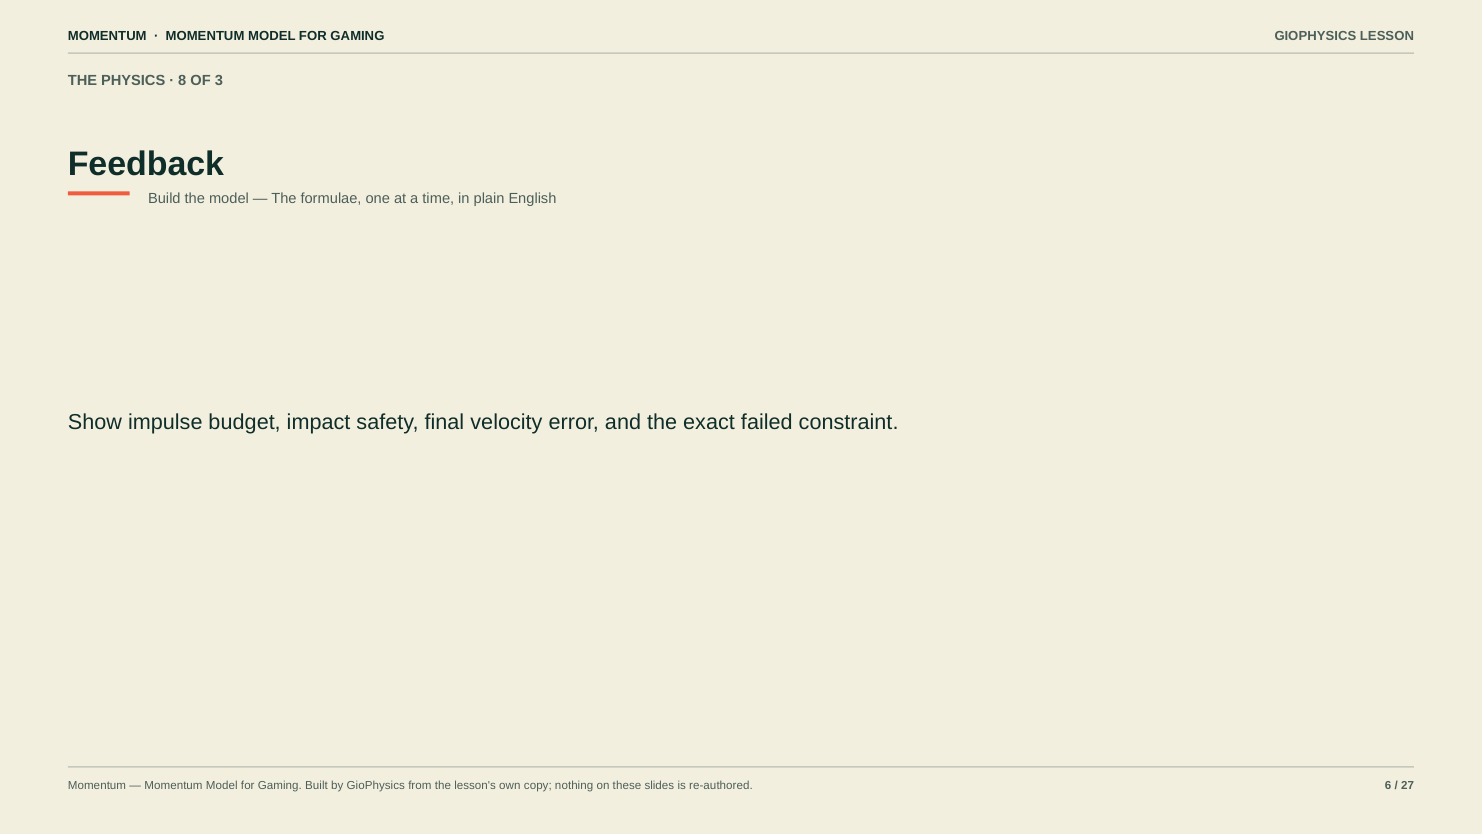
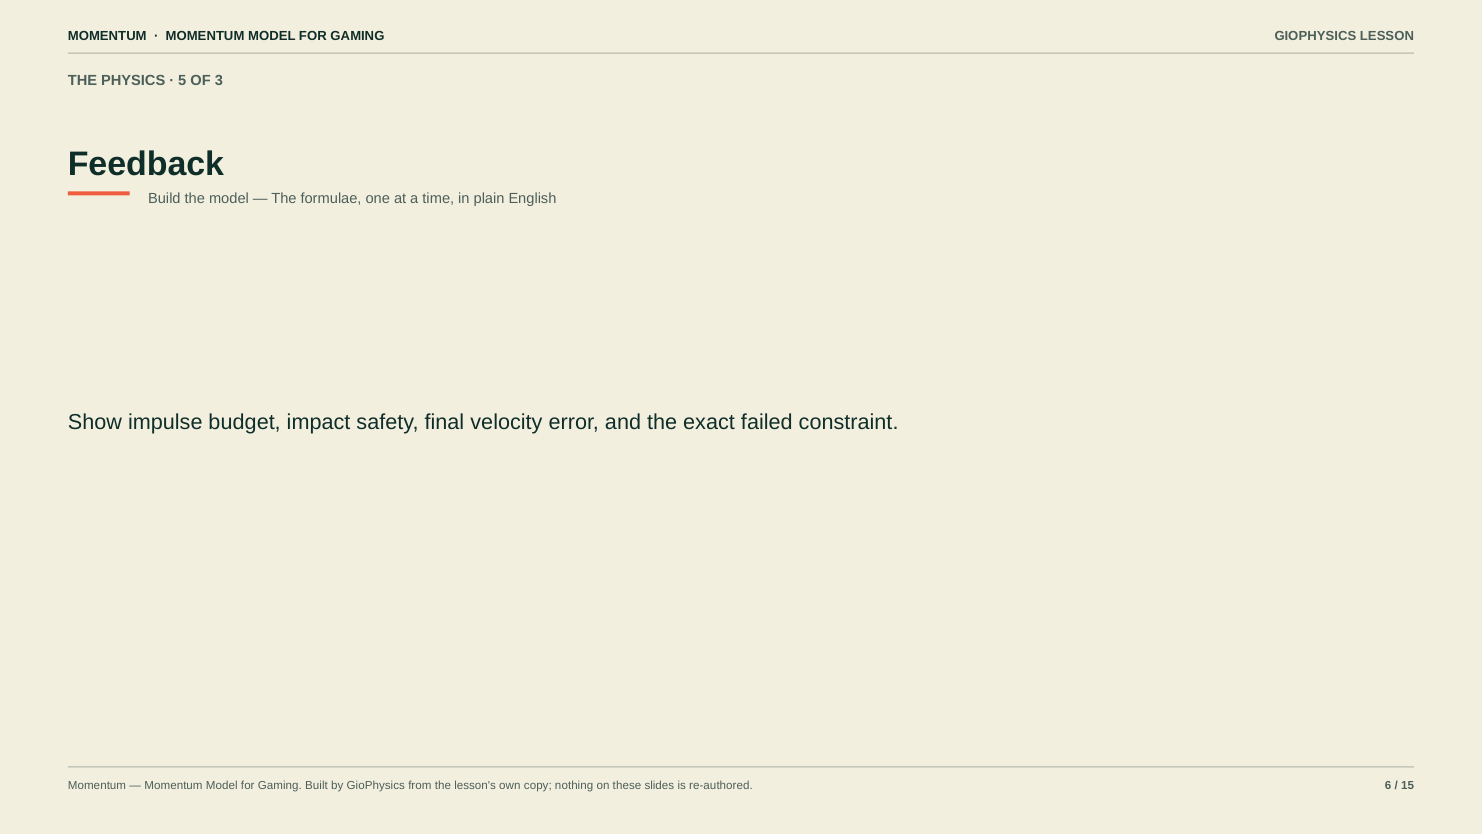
8: 8 -> 5 (182, 81)
27: 27 -> 15 (1408, 786)
